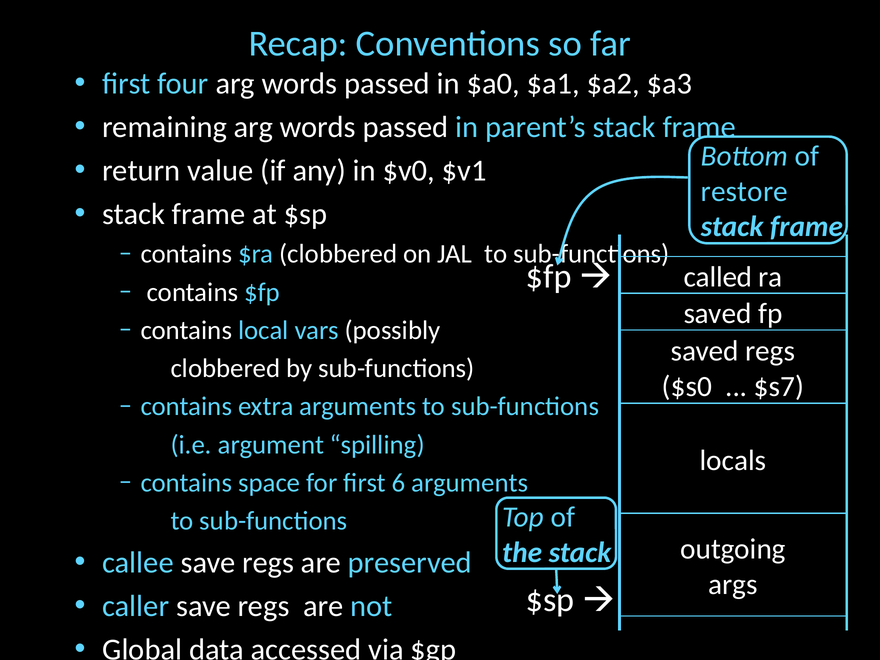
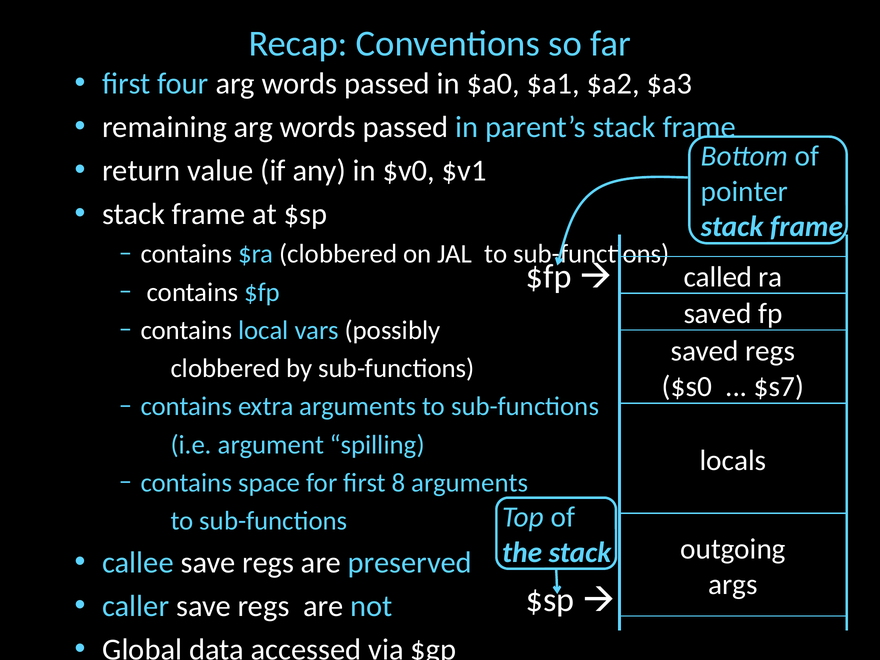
restore: restore -> pointer (744, 191)
6: 6 -> 8 (399, 483)
